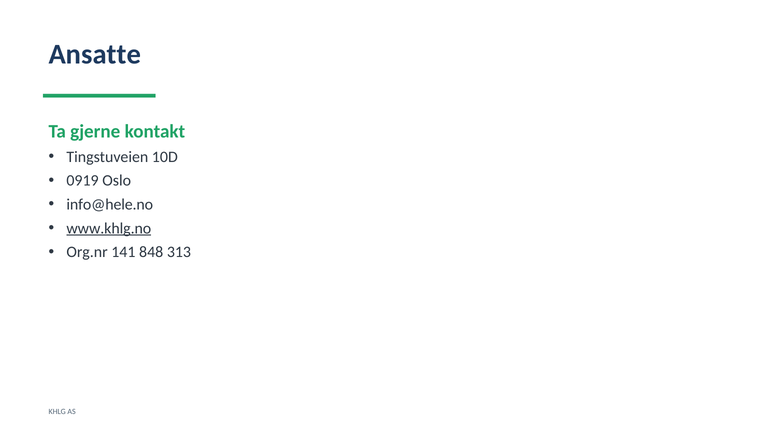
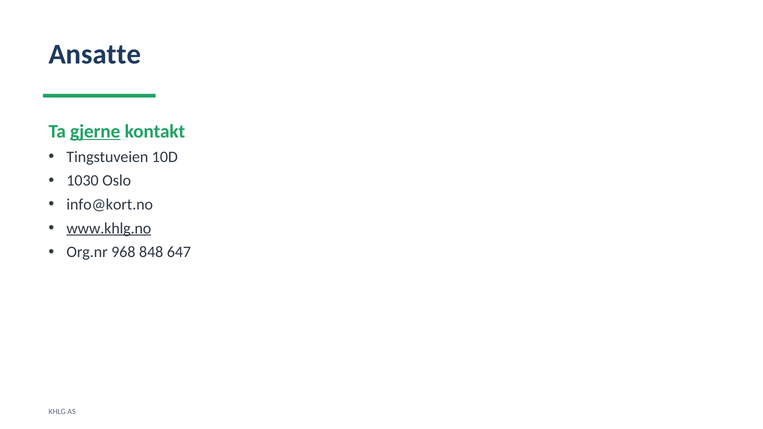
gjerne underline: none -> present (95, 131)
0919: 0919 -> 1030 (83, 181)
info@hele.no: info@hele.no -> info@kort.no (110, 205)
141: 141 -> 968 (123, 252)
313: 313 -> 647 (179, 252)
